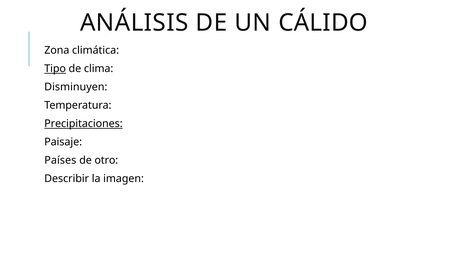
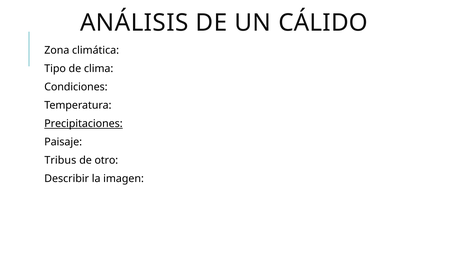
Tipo underline: present -> none (55, 69)
Disminuyen: Disminuyen -> Condiciones (76, 87)
Países: Países -> Tribus (60, 160)
